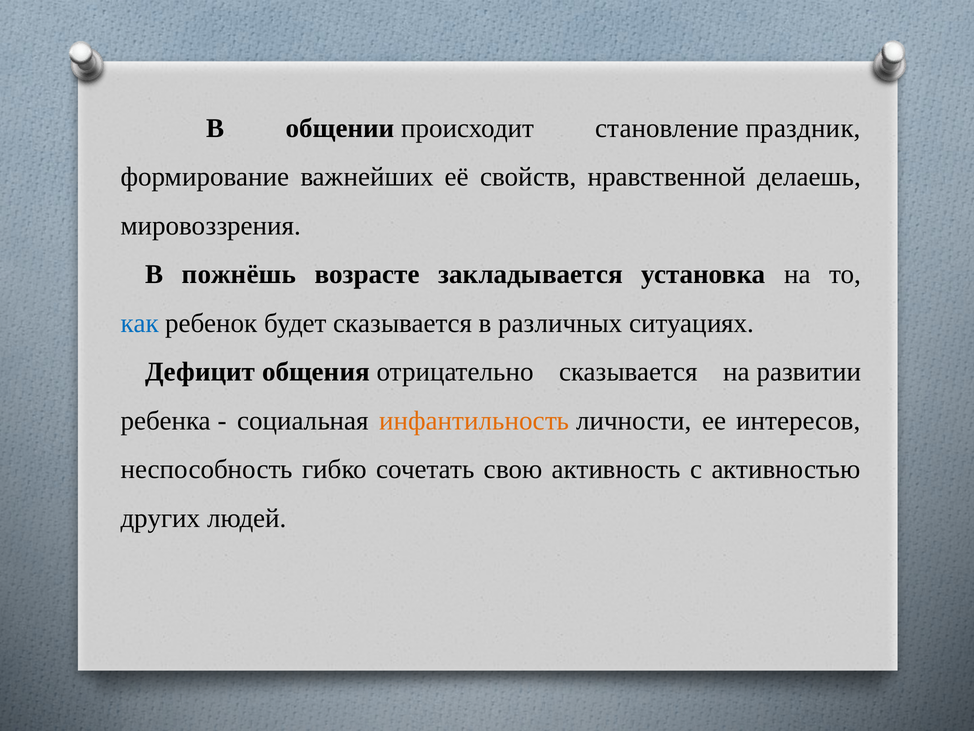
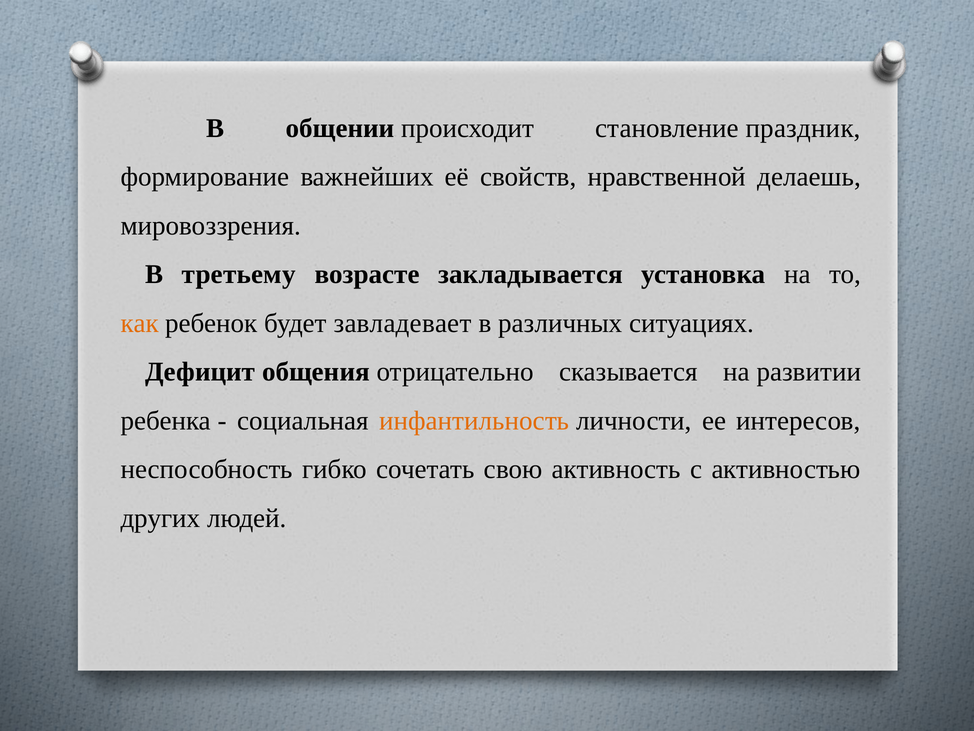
пожнёшь: пожнёшь -> третьему (239, 274)
как colour: blue -> orange (140, 323)
будет сказывается: сказывается -> завладевает (403, 323)
